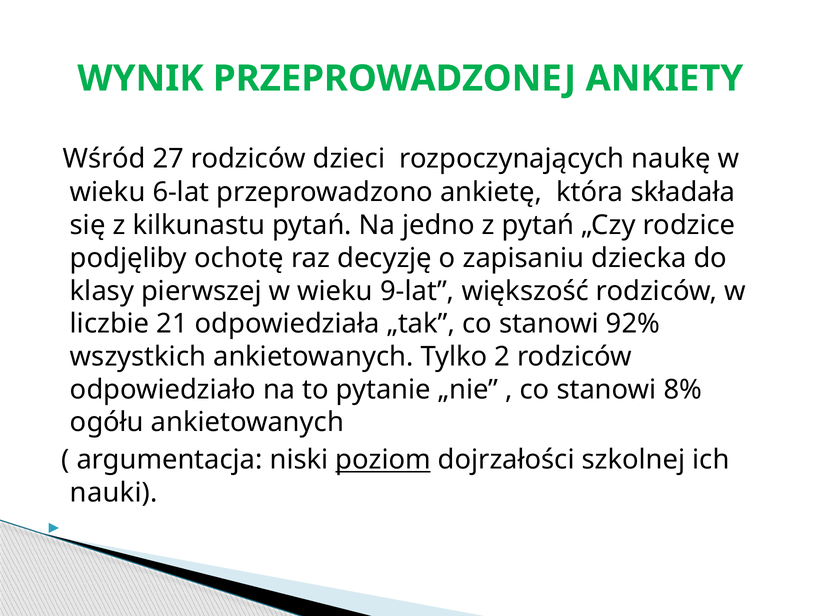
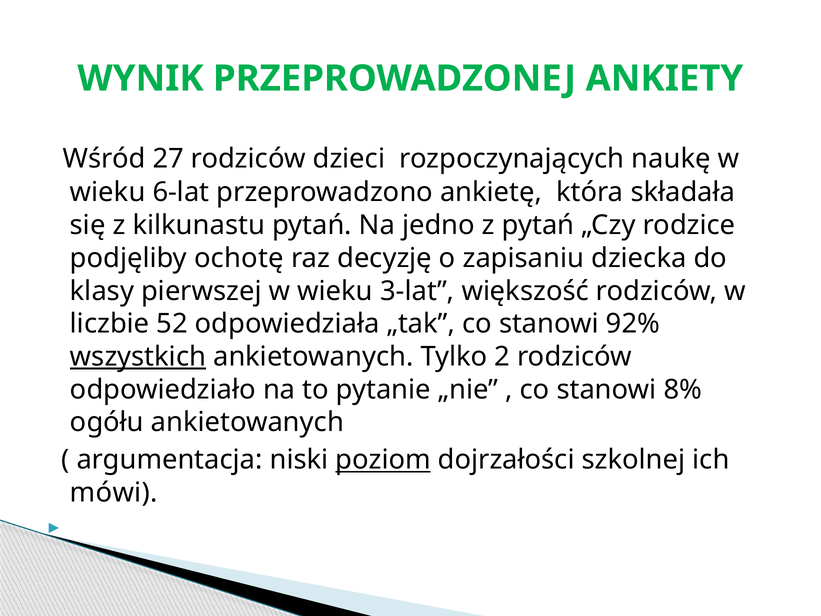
9-lat: 9-lat -> 3-lat (417, 291)
21: 21 -> 52 (172, 324)
wszystkich underline: none -> present (138, 357)
nauki: nauki -> mówi (114, 492)
